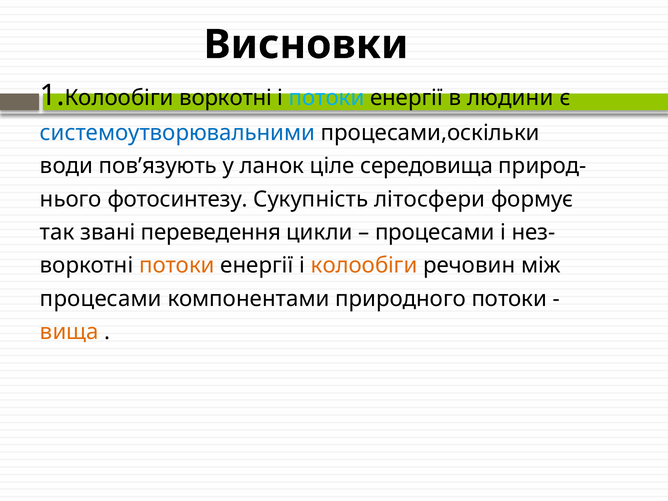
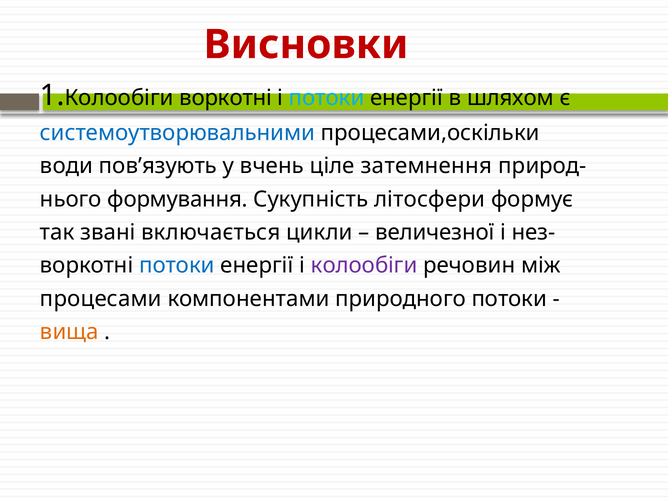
Висновки colour: black -> red (306, 45)
людини: людини -> шляхом (510, 98)
ланок: ланок -> вчень (272, 166)
середовища: середовища -> затемнення (426, 166)
фотосинтезу: фотосинтезу -> формування (178, 199)
переведення: переведення -> включається (211, 232)
процесами: процесами -> величезної (435, 232)
потоки colour: orange -> blue (177, 266)
колообіги colour: orange -> purple (364, 266)
